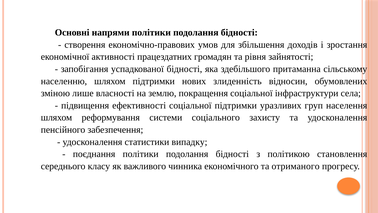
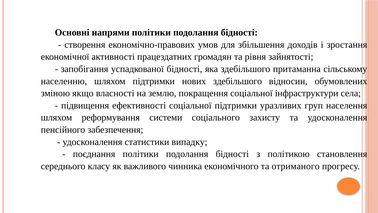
нових злиденність: злиденність -> здебільшого (238, 81)
лише: лише -> якщо (83, 93)
